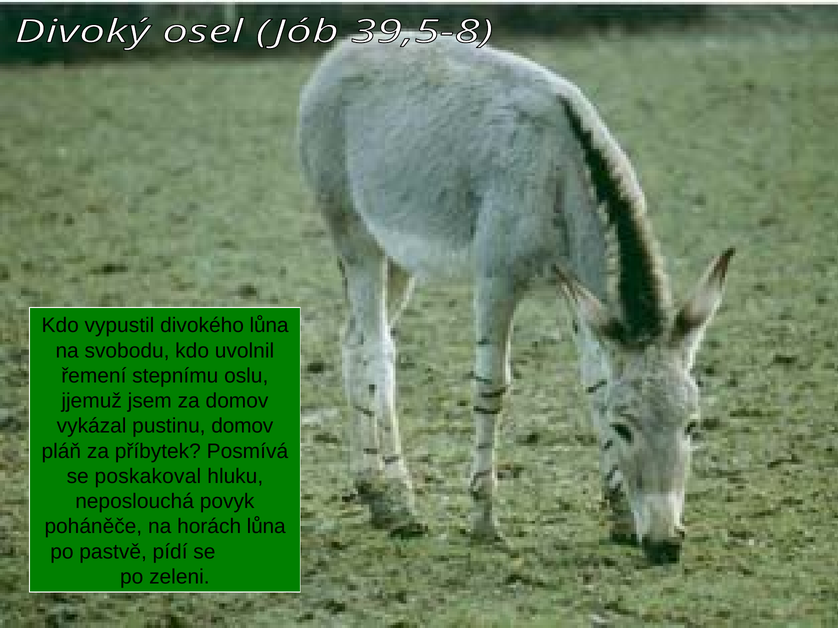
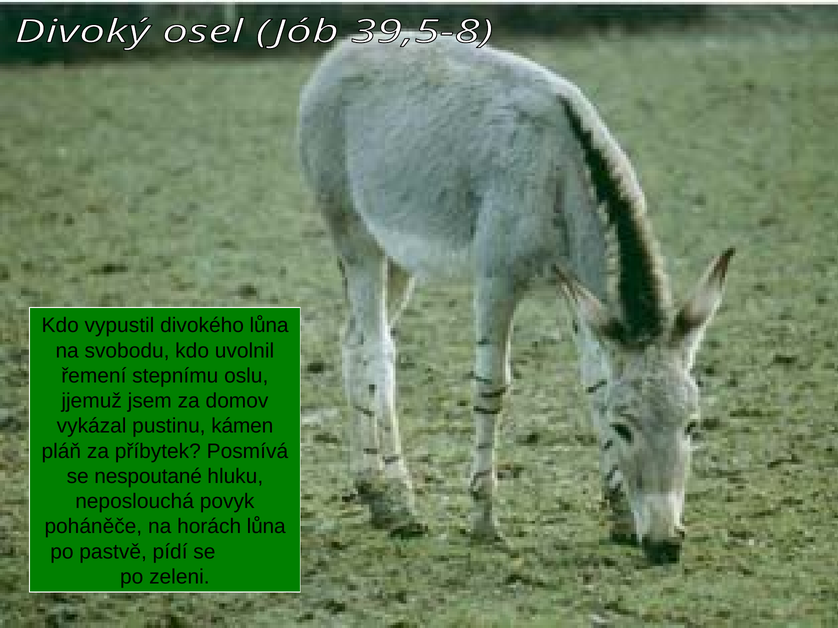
pustinu domov: domov -> kámen (242, 426)
poskakoval: poskakoval -> nespoutané (148, 477)
